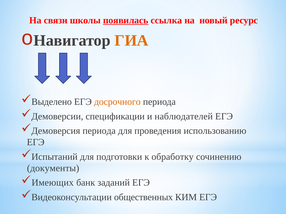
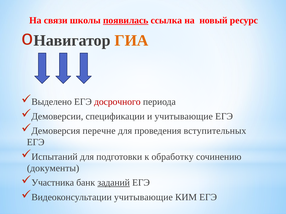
досрочного colour: orange -> red (117, 102)
и наблюдателей: наблюдателей -> учитывающие (184, 117)
Демоверсия периода: периода -> перечне (99, 131)
использованию: использованию -> вступительных (215, 131)
Имеющих: Имеющих -> Участника (53, 183)
заданий underline: none -> present (114, 183)
Видеоконсультации общественных: общественных -> учитывающие (143, 198)
